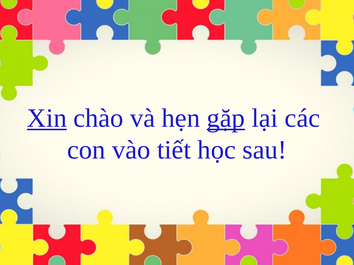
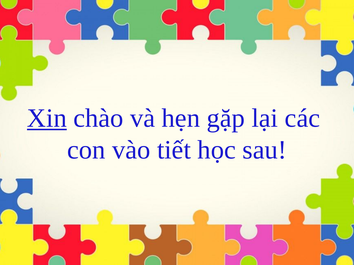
gặp underline: present -> none (226, 118)
